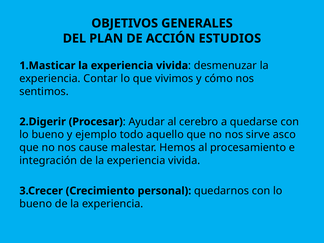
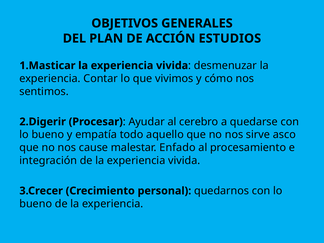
ejemplo: ejemplo -> empatía (96, 135)
Hemos: Hemos -> Enfado (177, 148)
